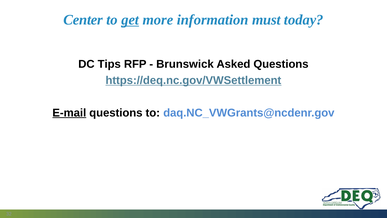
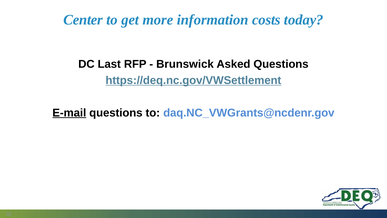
get underline: present -> none (130, 20)
must: must -> costs (266, 20)
Tips: Tips -> Last (109, 64)
